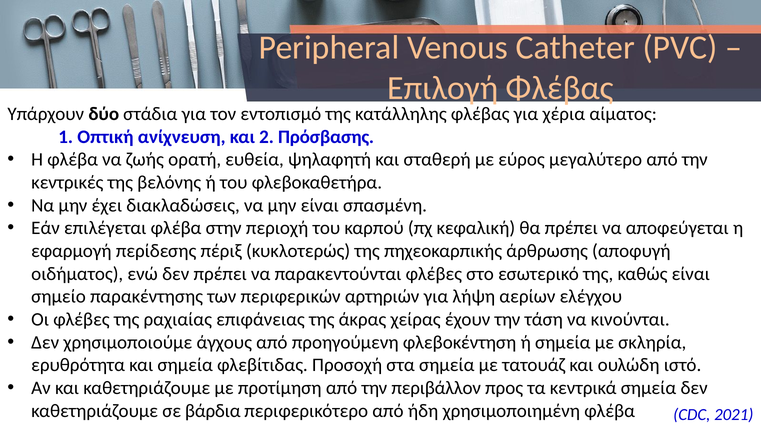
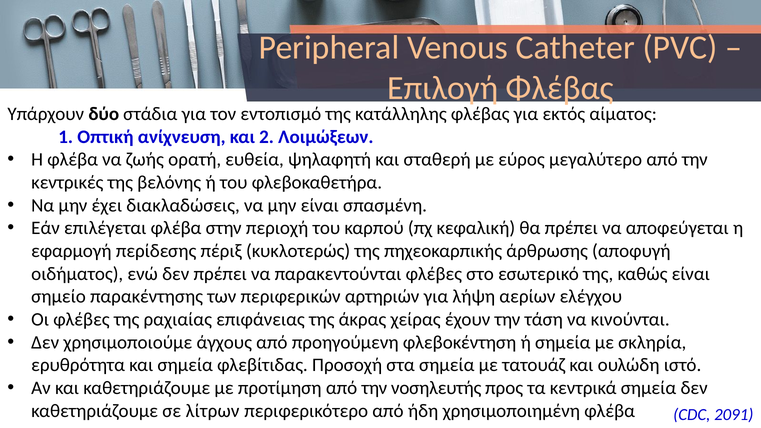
χέρια: χέρια -> εκτός (564, 114)
Πρόσβασης: Πρόσβασης -> Λοιμώξεων (326, 137)
περιβάλλον: περιβάλλον -> νοσηλευτής (436, 388)
βάρδια: βάρδια -> λίτρων (213, 411)
2021: 2021 -> 2091 (734, 415)
